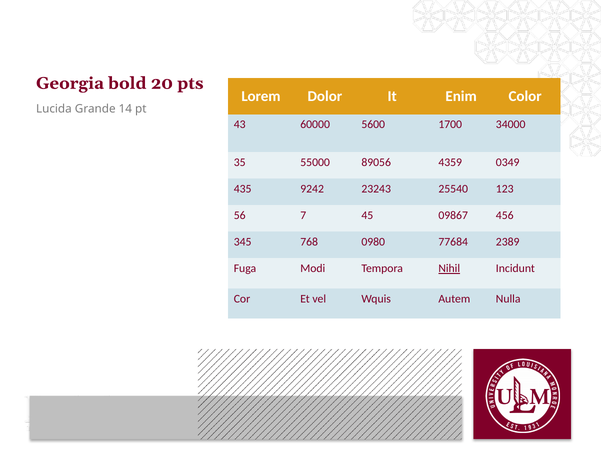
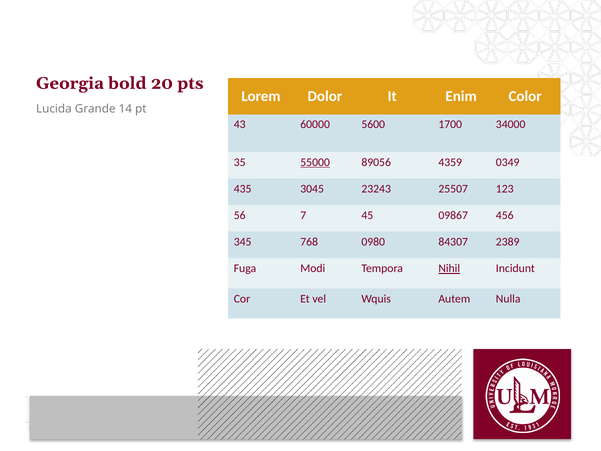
55000 underline: none -> present (315, 162)
9242: 9242 -> 3045 (312, 189)
25540: 25540 -> 25507 (453, 189)
77684: 77684 -> 84307 (453, 242)
